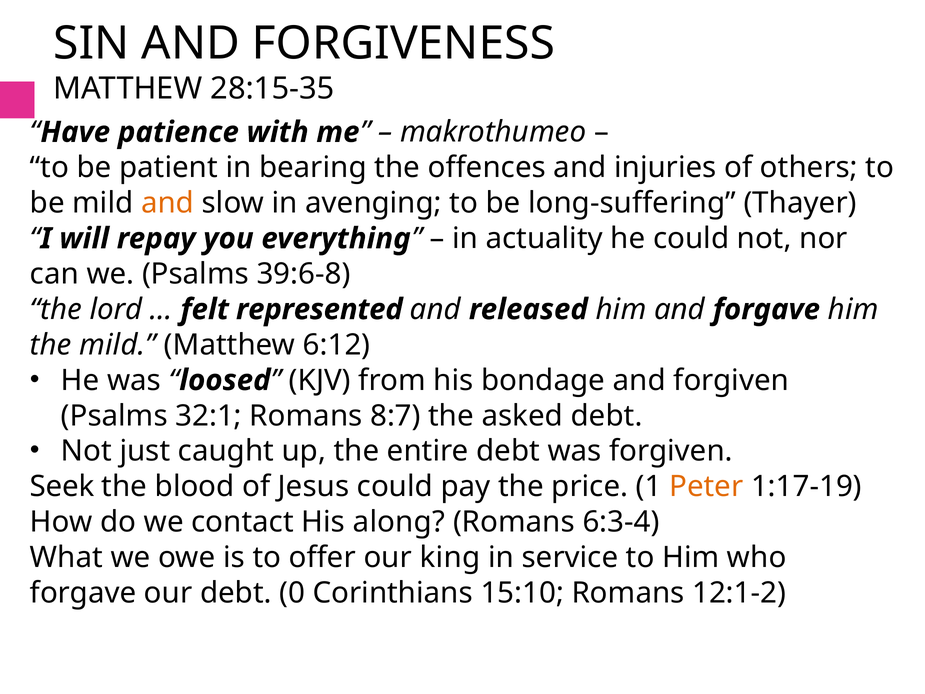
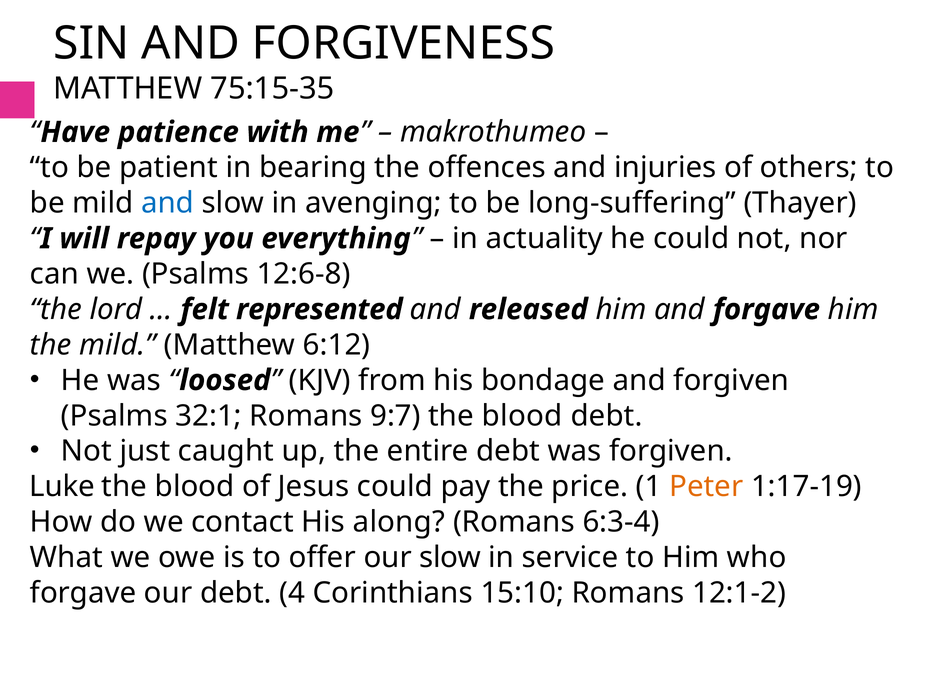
28:15-35: 28:15-35 -> 75:15-35 (272, 89)
and colour: orange -> blue (168, 203)
39:6-8: 39:6-8 -> 12:6-8 (303, 274)
8:7: 8:7 -> 9:7 (395, 416)
asked: asked -> blood (522, 416)
Seek: Seek -> Luke (62, 486)
our king: king -> slow (450, 557)
0: 0 -> 4 (292, 593)
